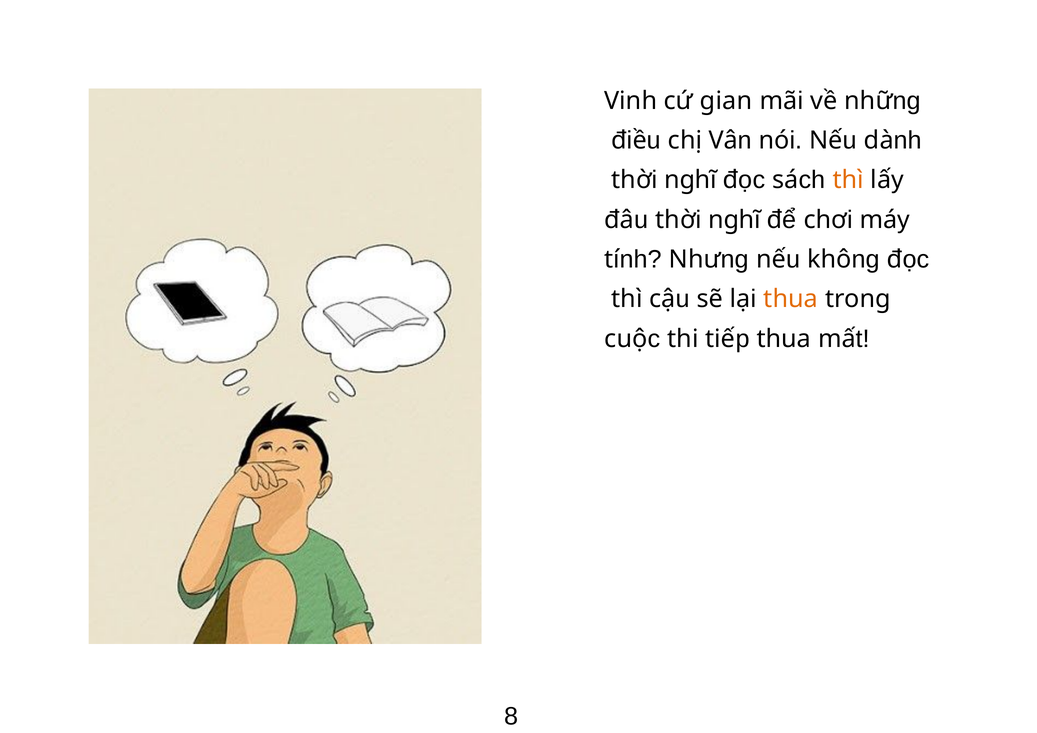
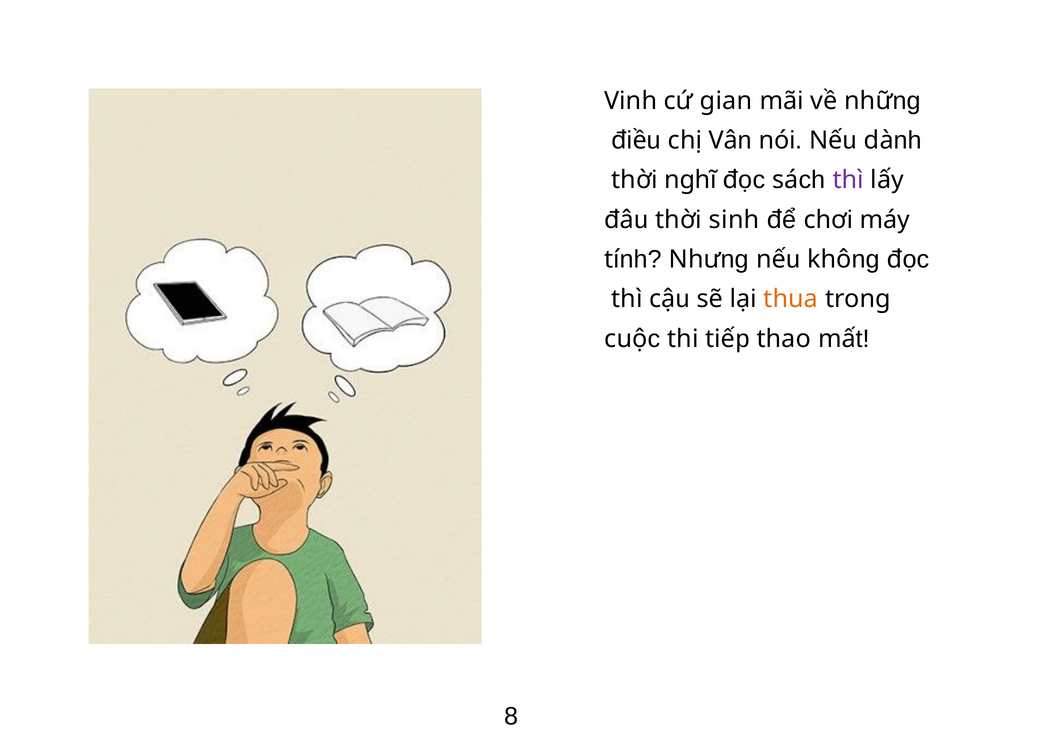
thì colour: orange -> purple (848, 180)
nghĩ: nghĩ -> sinh (734, 220)
thua: thua -> thao (784, 339)
